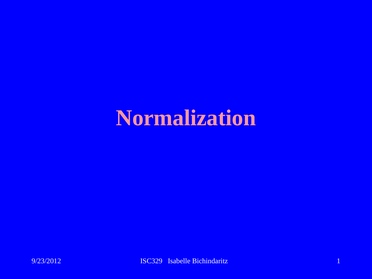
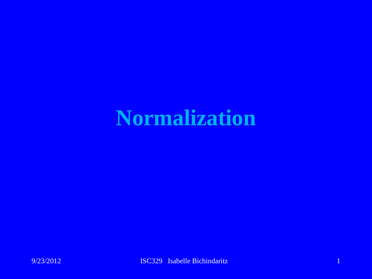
Normalization colour: pink -> light blue (186, 118)
